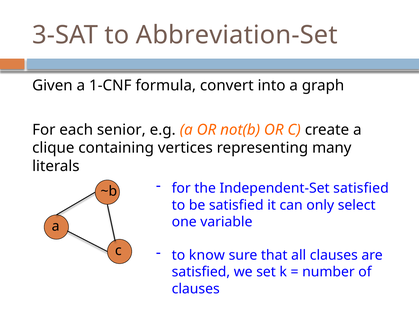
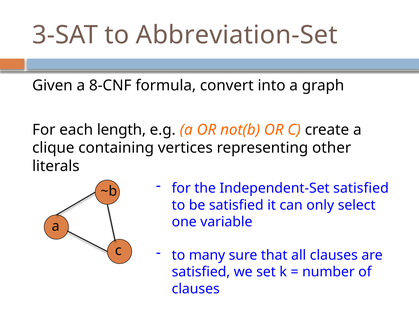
1-CNF: 1-CNF -> 8-CNF (110, 86)
senior: senior -> length (121, 130)
many: many -> other (332, 148)
know: know -> many (207, 256)
